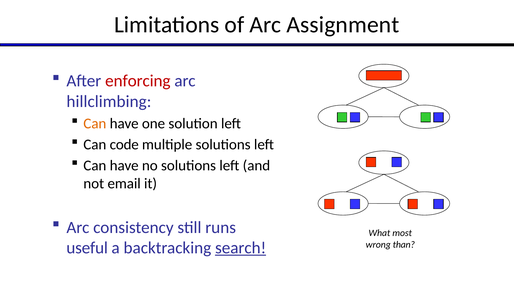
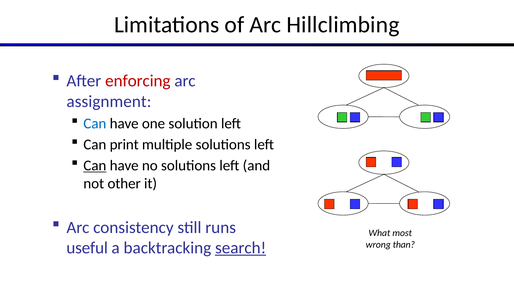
Assignment: Assignment -> Hillclimbing (343, 25)
hillclimbing: hillclimbing -> assignment (109, 101)
Can colour: orange -> blue (95, 124)
code: code -> print (124, 145)
Can underline: none -> present (95, 166)
email: email -> other (124, 184)
